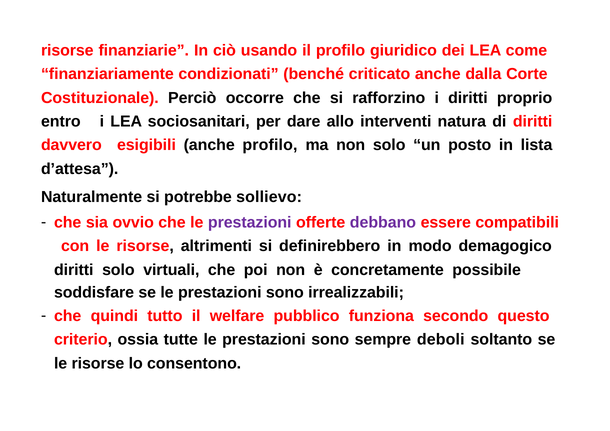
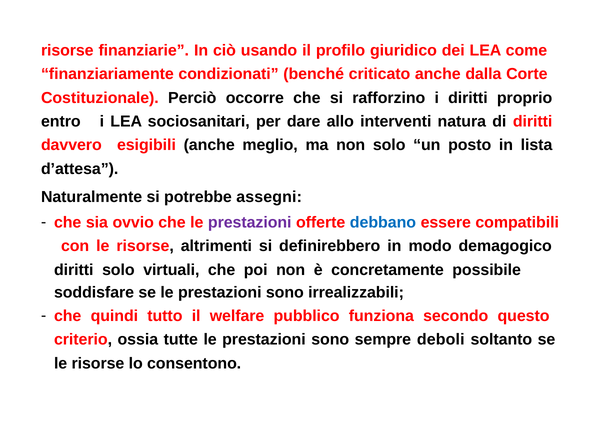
anche profilo: profilo -> meglio (270, 145)
sollievo: sollievo -> assegni (269, 197)
debbano colour: purple -> blue (383, 223)
